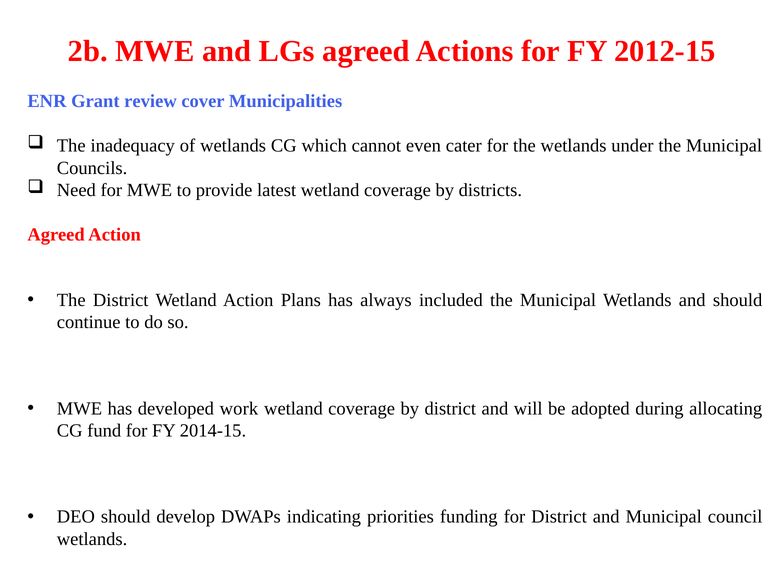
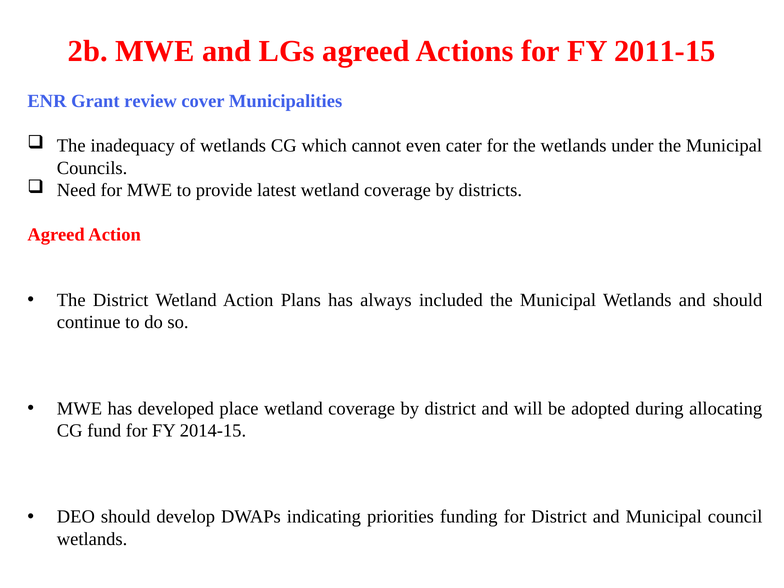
2012-15: 2012-15 -> 2011-15 (665, 51)
work: work -> place (239, 408)
